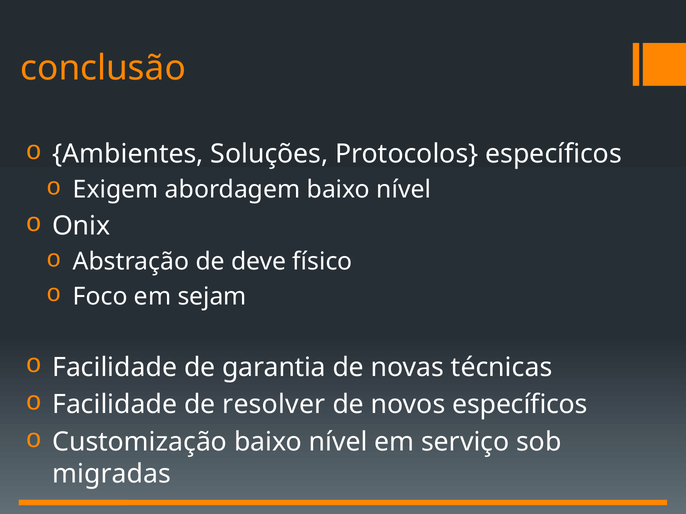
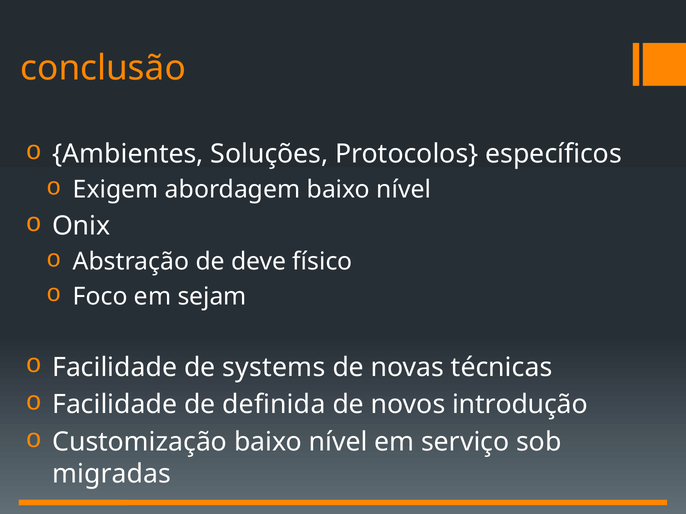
garantia: garantia -> systems (274, 368)
resolver: resolver -> definida (274, 405)
novos específicos: específicos -> introdução (520, 405)
